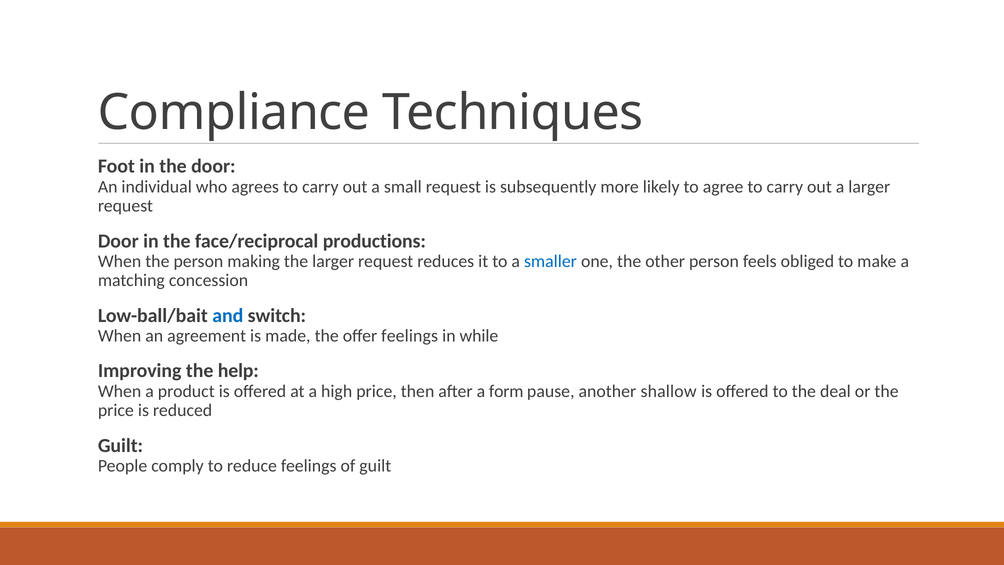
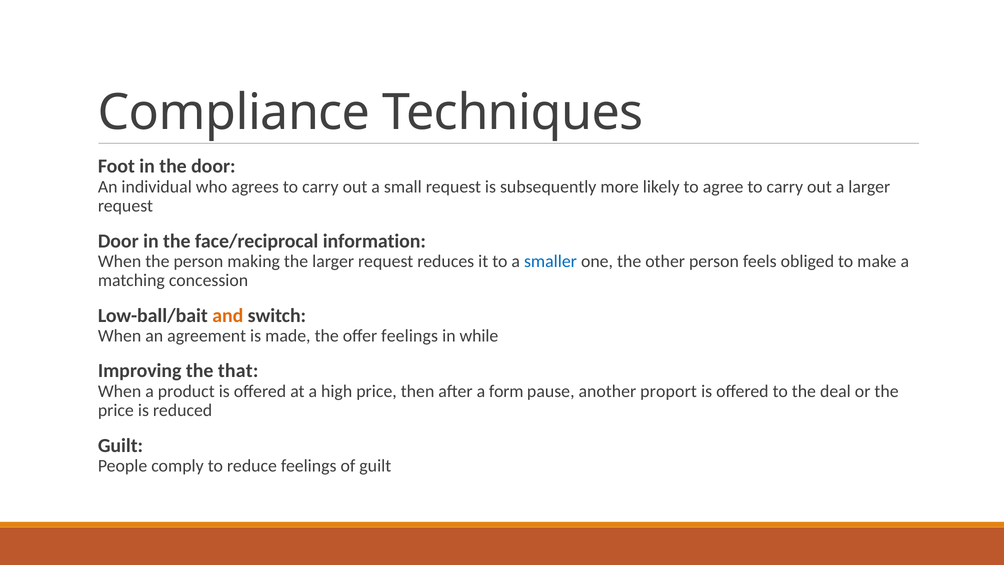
productions: productions -> information (374, 241)
and colour: blue -> orange (228, 315)
help: help -> that (238, 371)
shallow: shallow -> proport (669, 391)
